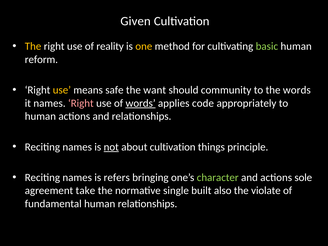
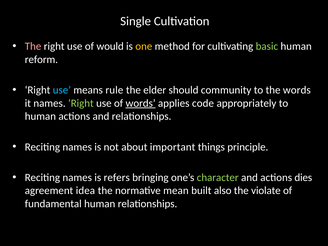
Given: Given -> Single (136, 21)
The colour: yellow -> pink (33, 46)
reality: reality -> would (110, 46)
use colour: yellow -> light blue (62, 90)
safe: safe -> rule (114, 90)
want: want -> elder (155, 90)
Right colour: pink -> light green (81, 103)
not underline: present -> none (111, 147)
about cultivation: cultivation -> important (173, 147)
sole: sole -> dies (303, 178)
take: take -> idea (85, 191)
single: single -> mean (176, 191)
